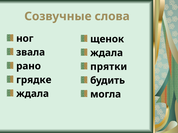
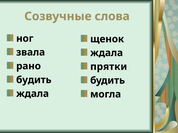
грядке: грядке -> будить (34, 80)
